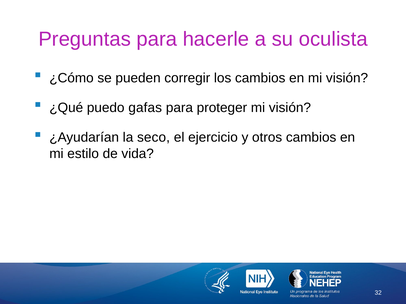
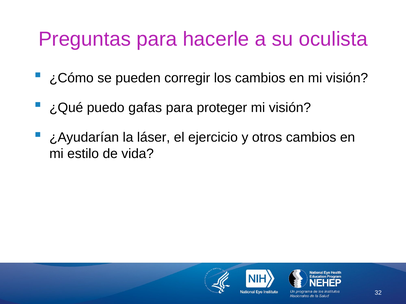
seco: seco -> láser (154, 138)
